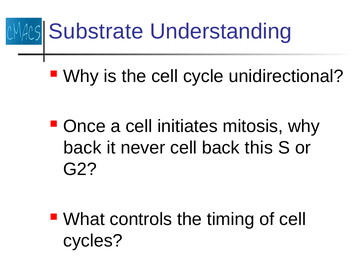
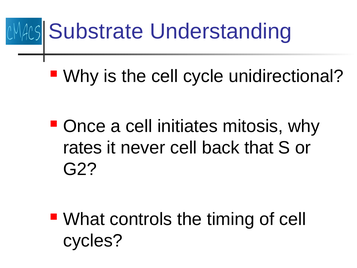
back: back -> rates (83, 148)
this: this -> that (259, 148)
